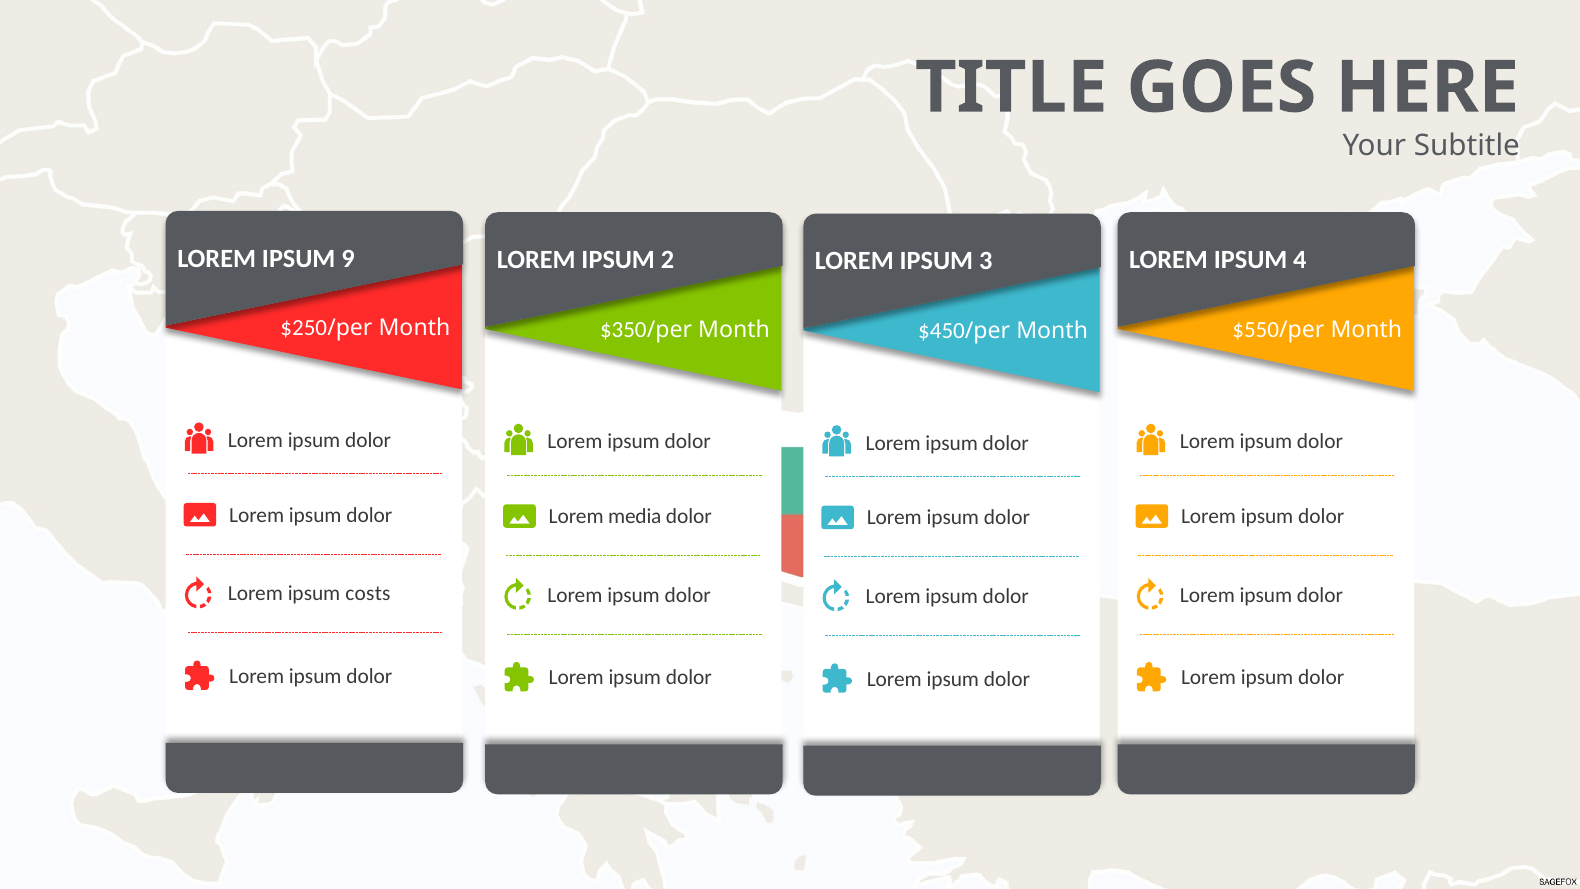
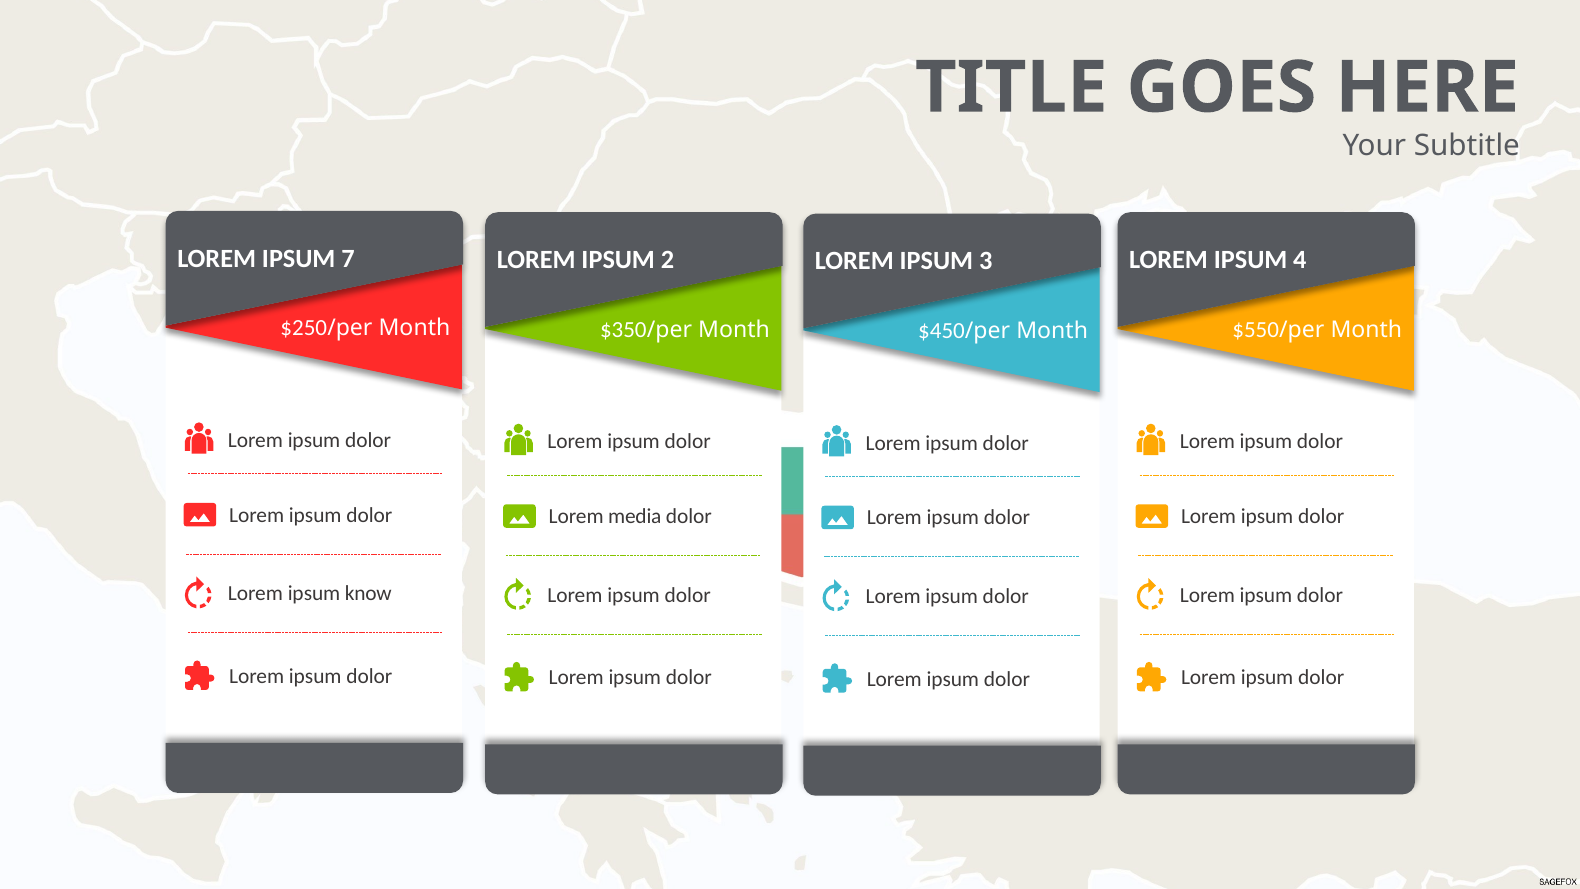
9: 9 -> 7 (348, 258)
costs: costs -> know (368, 594)
